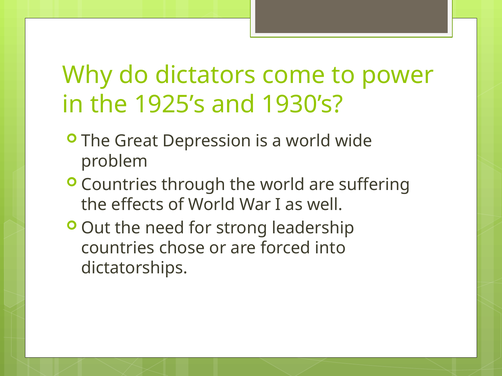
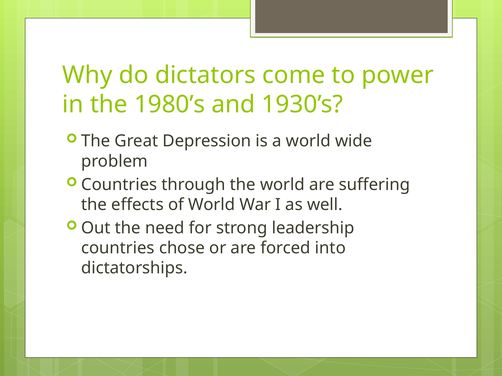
1925’s: 1925’s -> 1980’s (170, 105)
